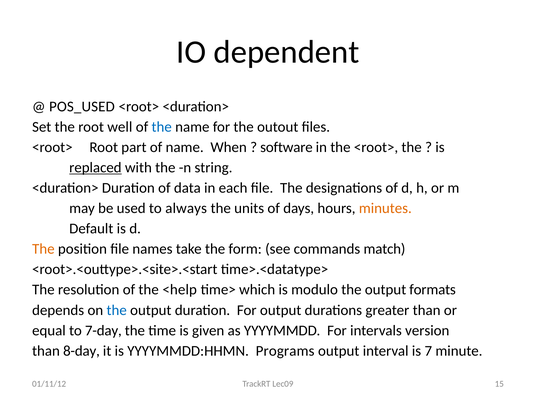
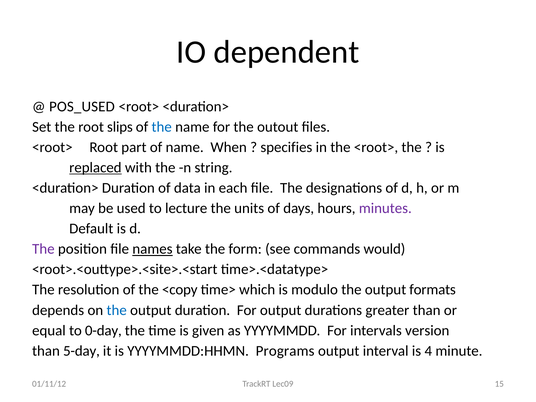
well: well -> slips (120, 127)
software: software -> specifies (286, 147)
always: always -> lecture (186, 208)
minutes colour: orange -> purple (385, 208)
The colour: orange -> purple (43, 249)
names underline: none -> present (152, 249)
match: match -> would (384, 249)
<help: <help -> <copy (180, 290)
7-day: 7-day -> 0-day (103, 330)
8-day: 8-day -> 5-day (81, 351)
7: 7 -> 4 (428, 351)
